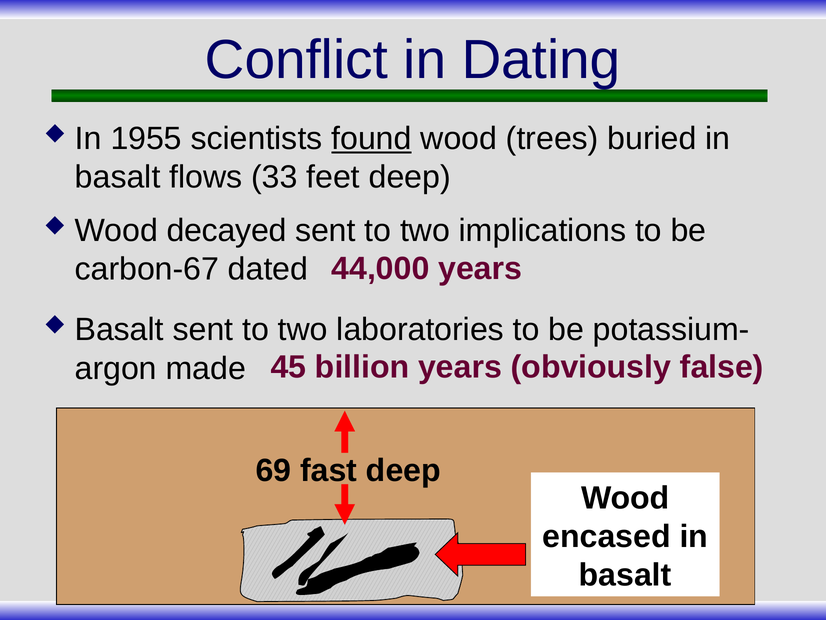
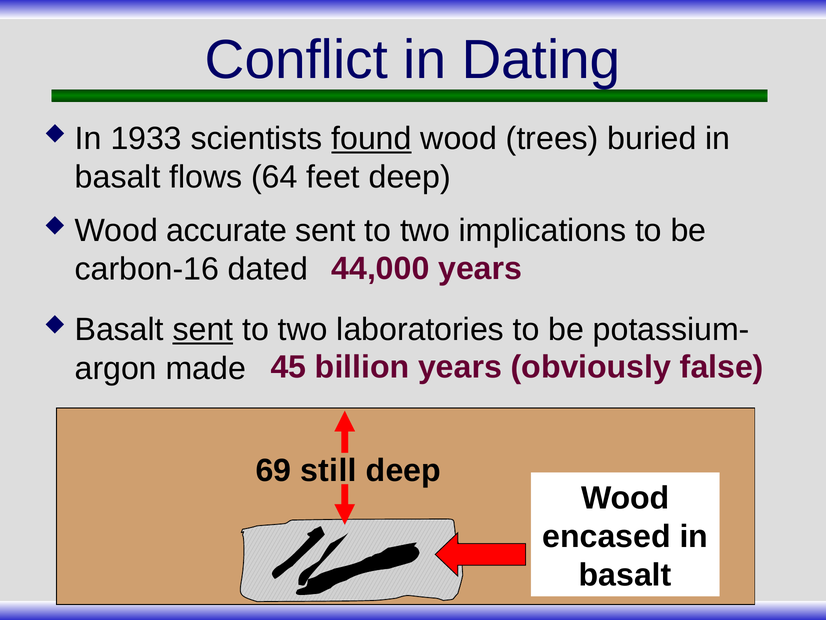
1955: 1955 -> 1933 (146, 139)
33: 33 -> 64 (274, 177)
decayed: decayed -> accurate (227, 230)
carbon-67: carbon-67 -> carbon-16 (147, 269)
sent underline: none -> present (203, 330)
fast: fast -> still (328, 470)
